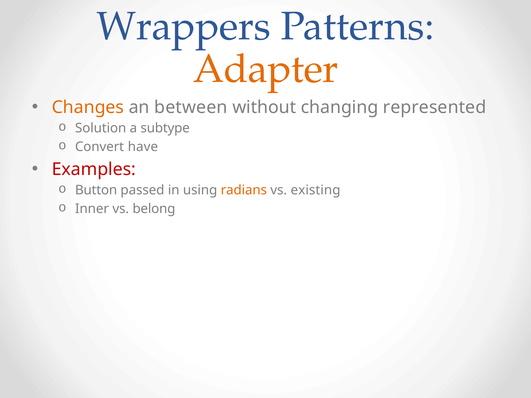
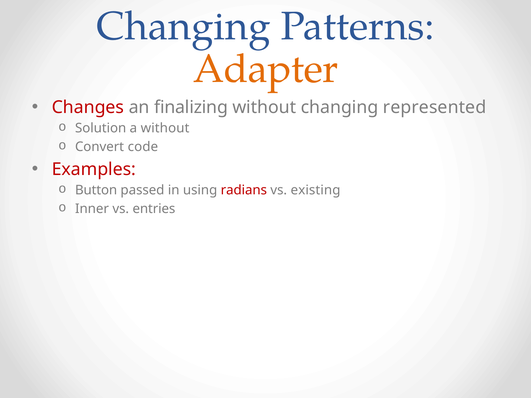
Wrappers: Wrappers -> Changing (184, 26)
Changes colour: orange -> red (88, 107)
between: between -> finalizing (191, 107)
a subtype: subtype -> without (165, 128)
have: have -> code (143, 147)
radians colour: orange -> red (244, 190)
belong: belong -> entries (154, 209)
